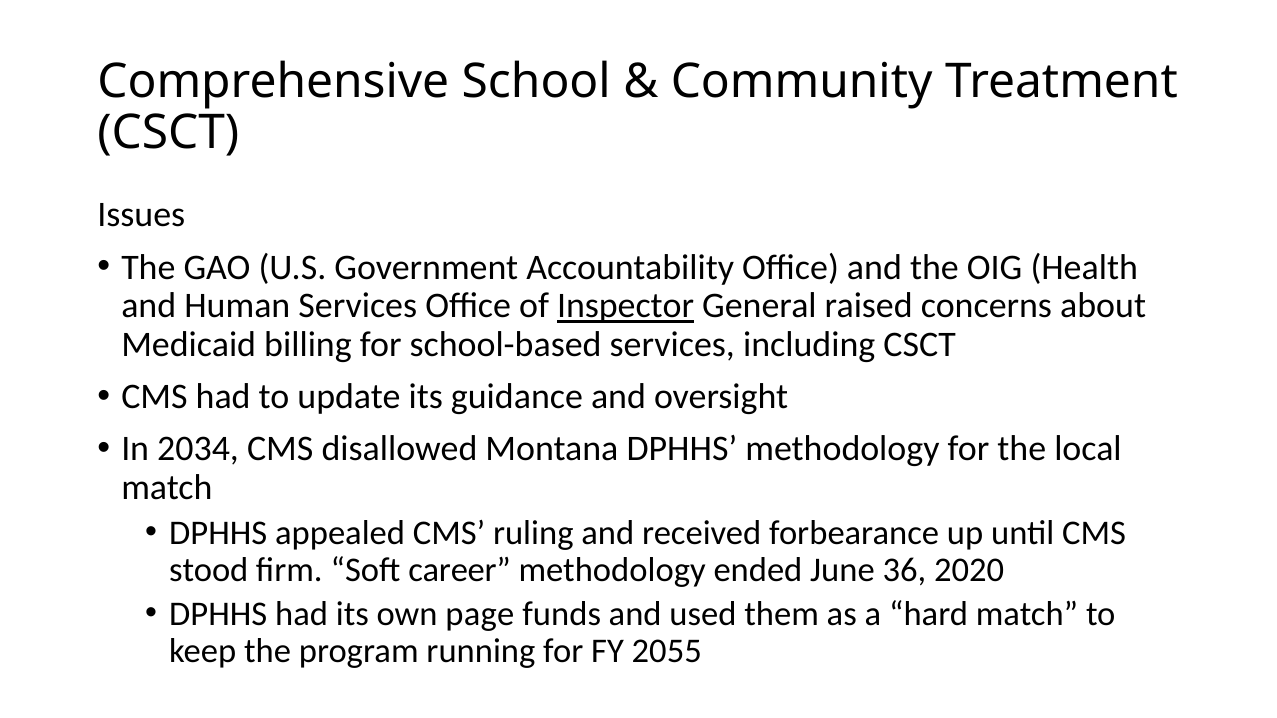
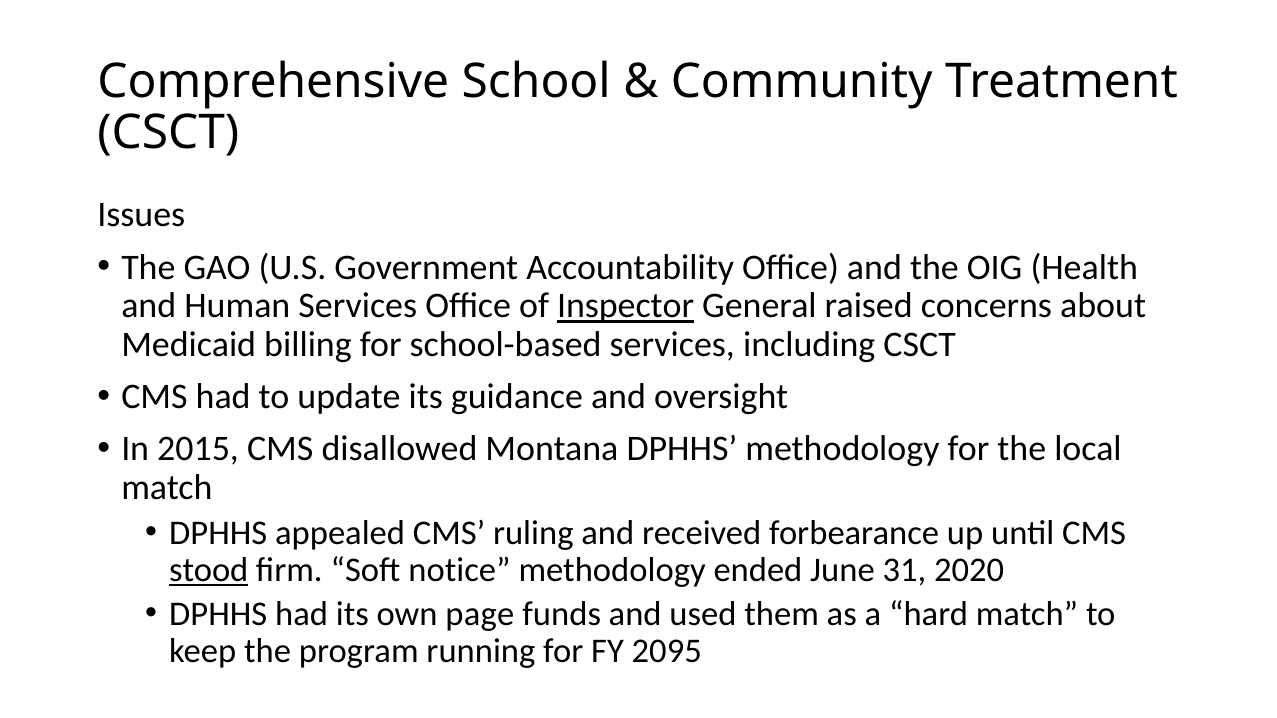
2034: 2034 -> 2015 (198, 449)
stood underline: none -> present (209, 570)
career: career -> notice (459, 570)
36: 36 -> 31 (904, 570)
2055: 2055 -> 2095 (667, 652)
